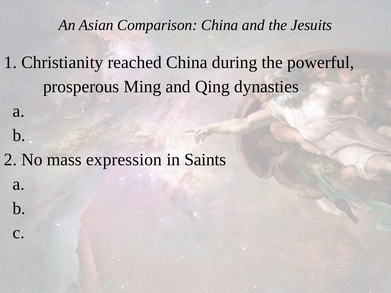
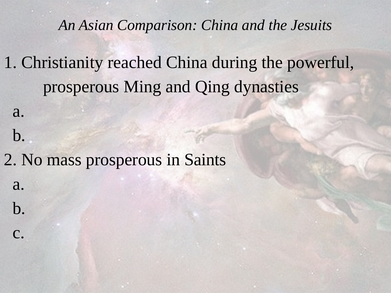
mass expression: expression -> prosperous (124, 160)
